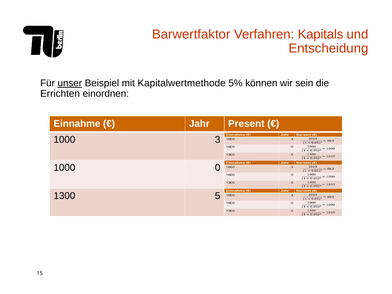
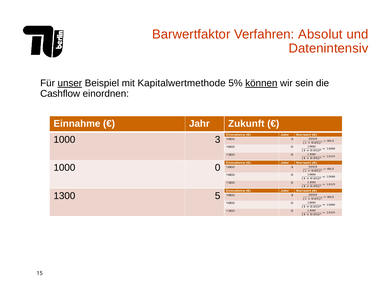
Kapitals: Kapitals -> Absolut (320, 34)
Entscheidung: Entscheidung -> Datenintensiv (329, 48)
können underline: none -> present (261, 83)
Errichten: Errichten -> Cashflow (60, 94)
Present: Present -> Zukunft (246, 124)
